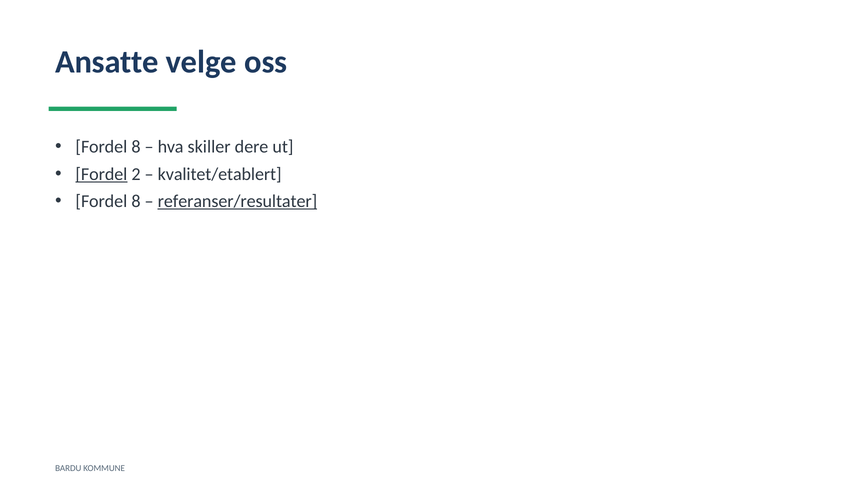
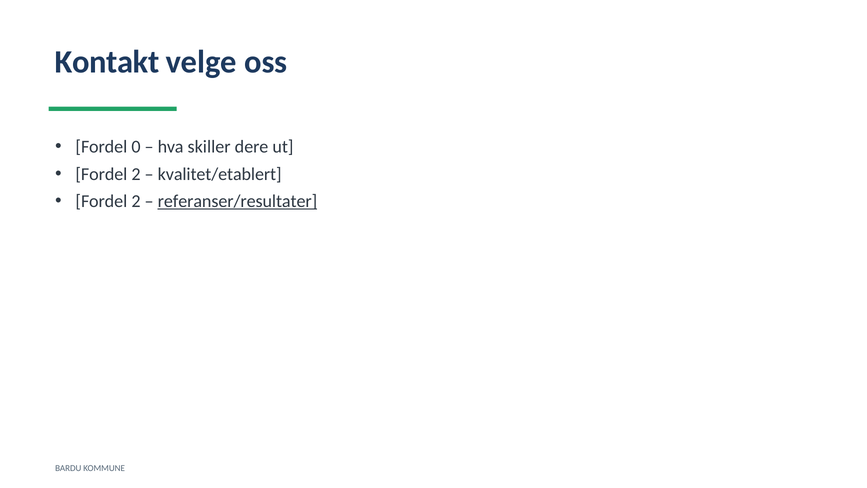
Ansatte: Ansatte -> Kontakt (107, 62)
8: 8 -> 0 (136, 147)
Fordel underline: present -> none (101, 174)
8: 8 -> 2 (136, 201)
